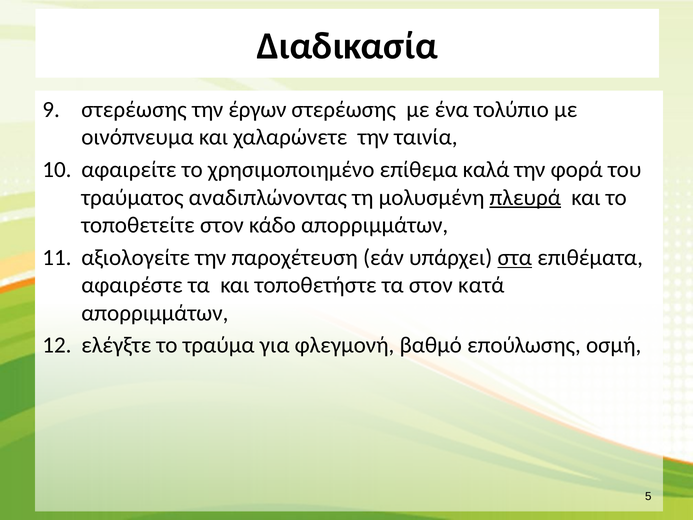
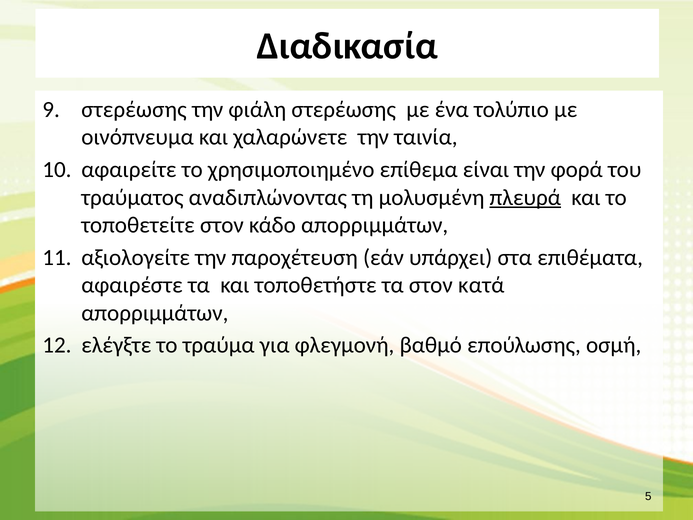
έργων: έργων -> φιάλη (257, 110)
καλά: καλά -> είναι (486, 170)
στα underline: present -> none (515, 257)
